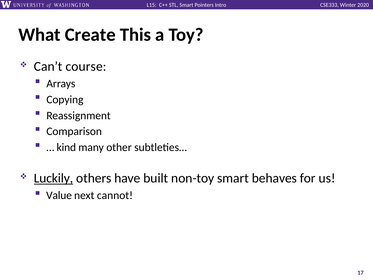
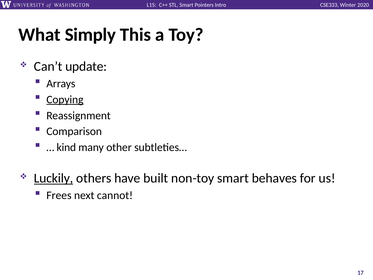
Create: Create -> Simply (90, 35)
course: course -> update (86, 66)
Copying underline: none -> present (65, 99)
Value: Value -> Frees (59, 195)
